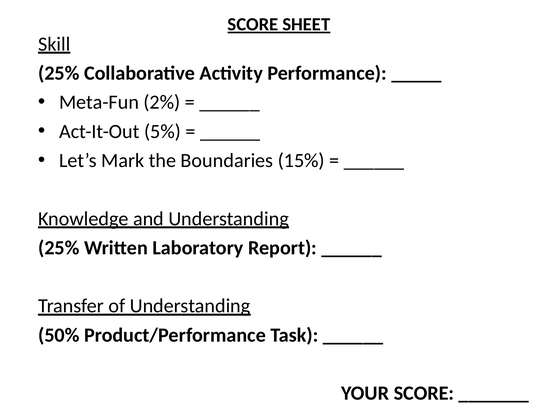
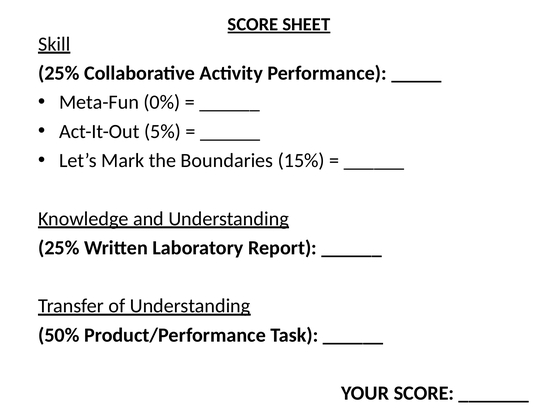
2%: 2% -> 0% (162, 102)
